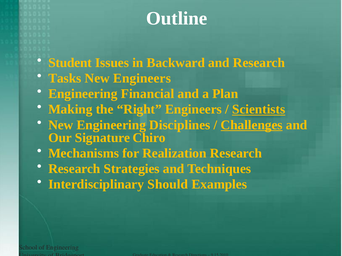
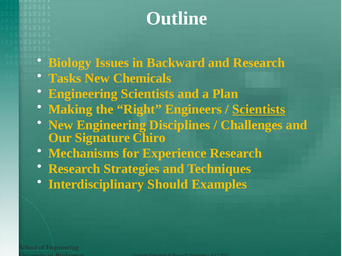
Student: Student -> Biology (70, 63)
New Engineers: Engineers -> Chemicals (142, 78)
Engineering Financial: Financial -> Scientists (148, 94)
Challenges underline: present -> none (252, 125)
Realization: Realization -> Experience (174, 153)
